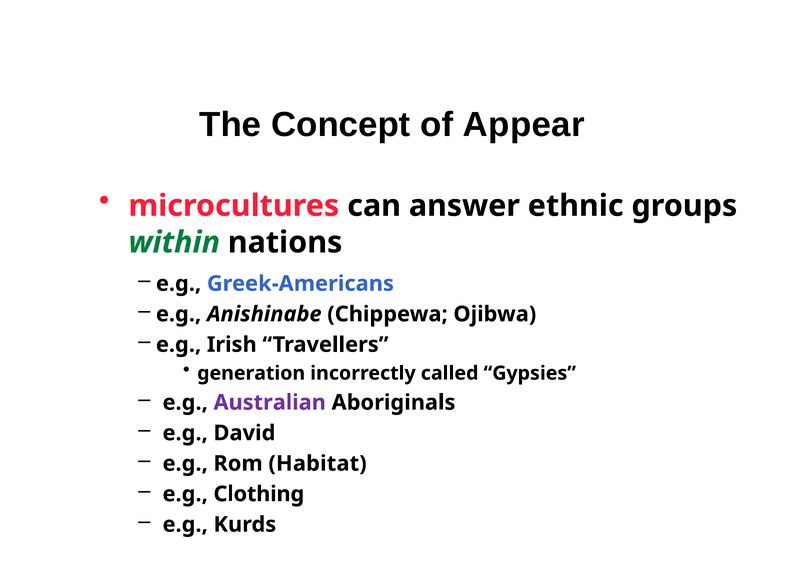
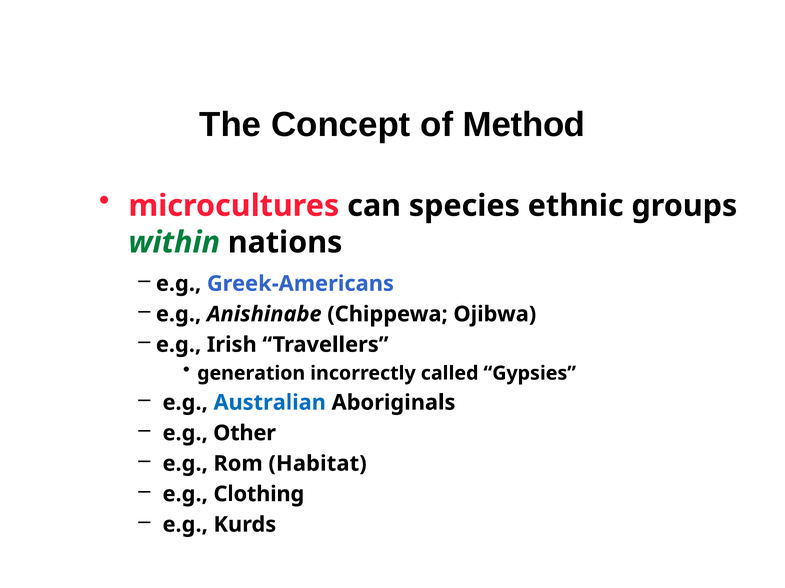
Appear: Appear -> Method (524, 125)
answer: answer -> species (464, 206)
Australian colour: purple -> blue (270, 403)
David: David -> Other (245, 434)
